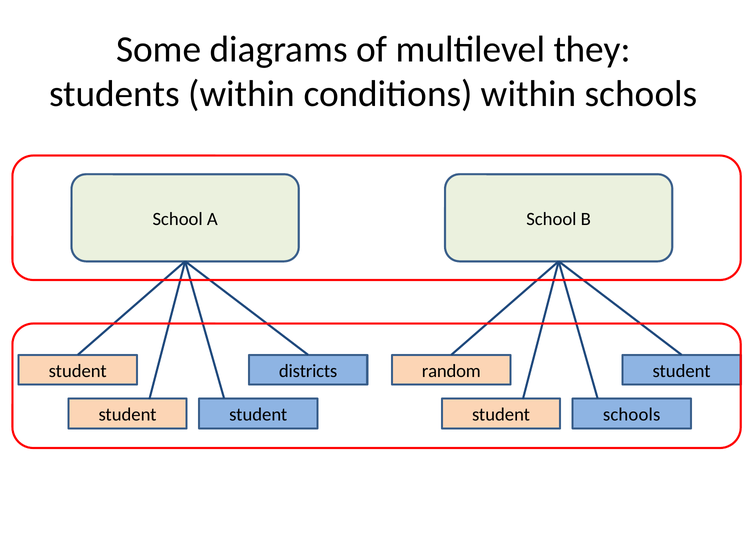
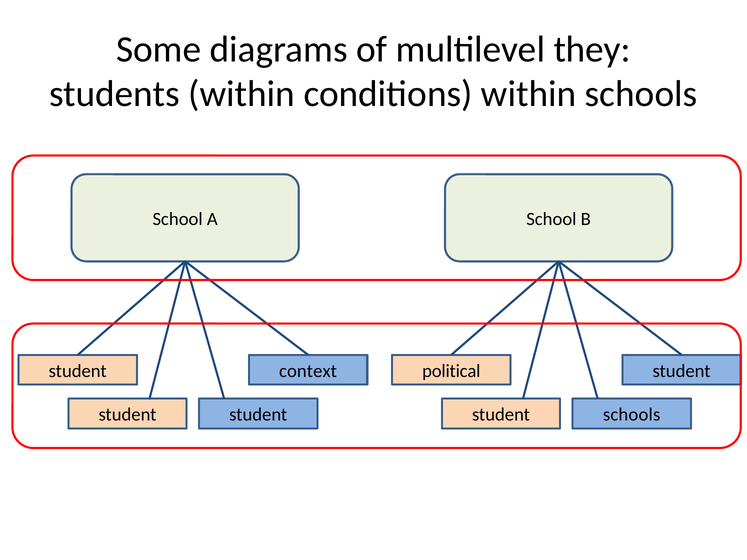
districts: districts -> context (308, 371)
random: random -> political (451, 371)
